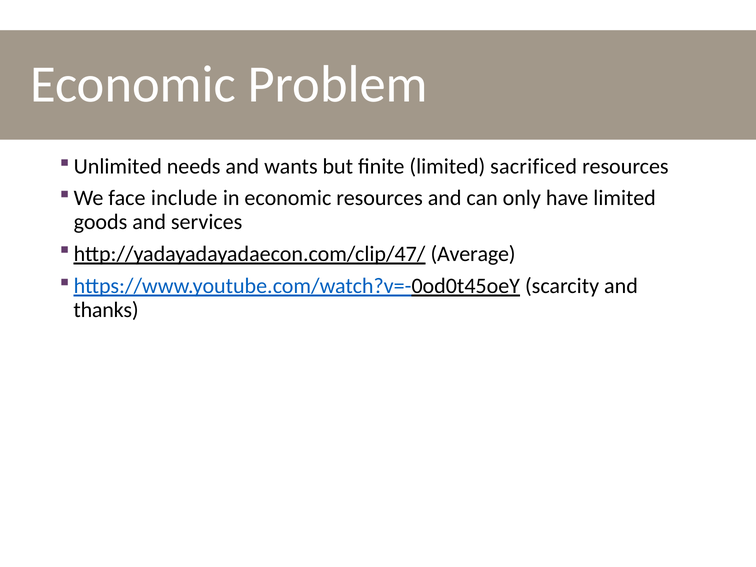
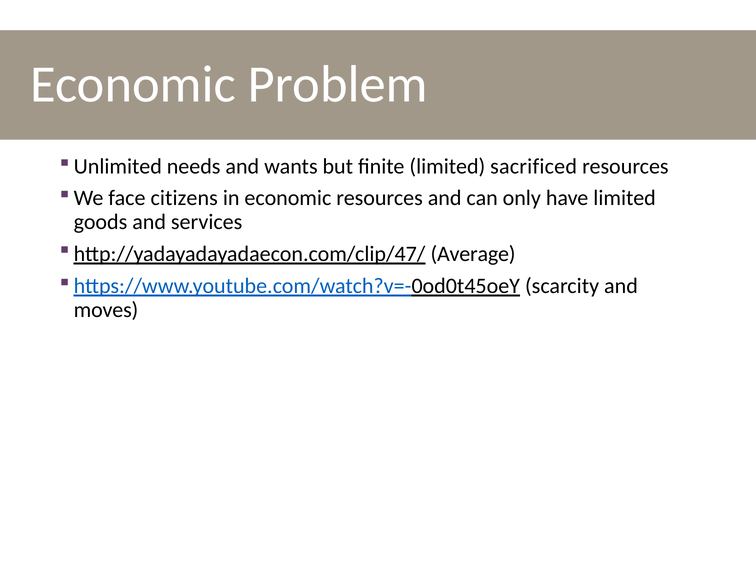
include: include -> citizens (184, 198)
thanks: thanks -> moves (106, 310)
